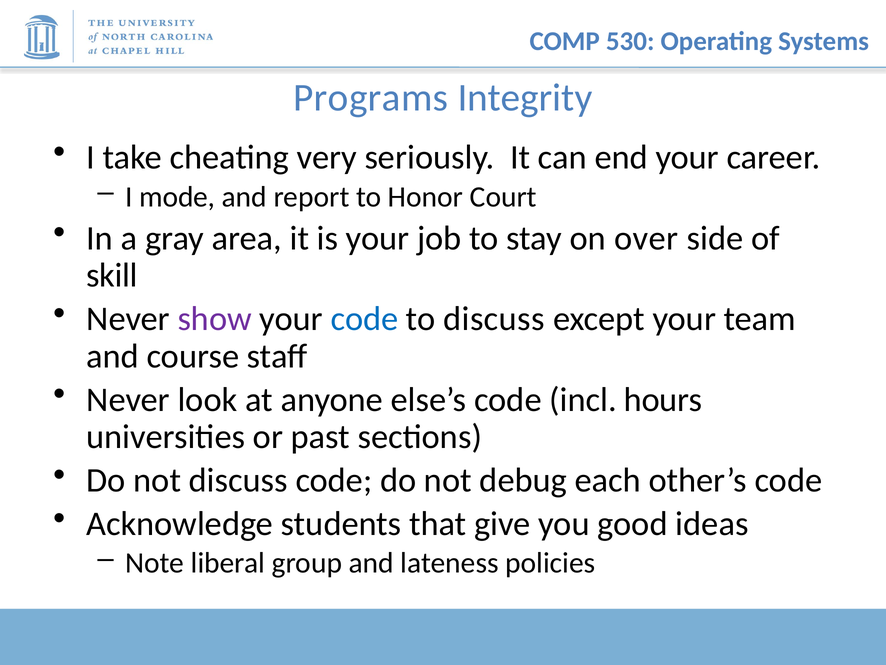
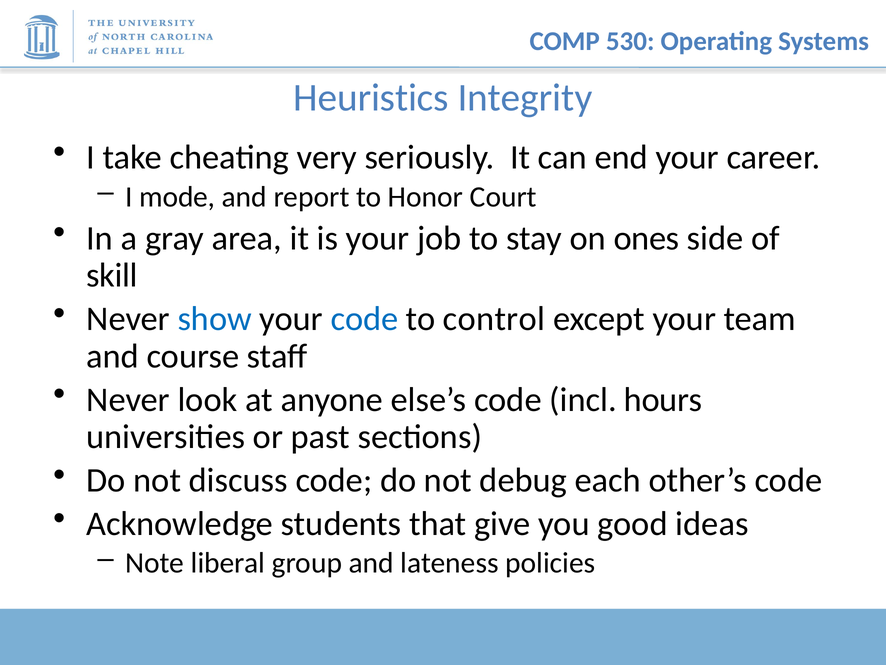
Programs: Programs -> Heuristics (371, 98)
over: over -> ones (646, 238)
show colour: purple -> blue (215, 319)
to discuss: discuss -> control (494, 319)
